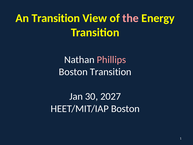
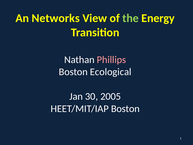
An Transition: Transition -> Networks (56, 18)
the colour: pink -> light green (131, 18)
Boston Transition: Transition -> Ecological (111, 72)
2027: 2027 -> 2005 (111, 96)
